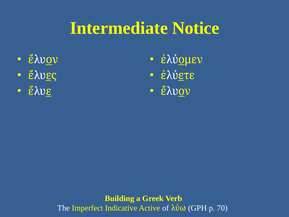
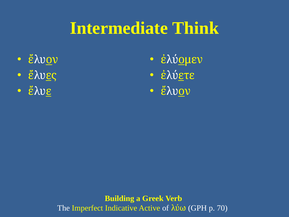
Notice: Notice -> Think (196, 28)
